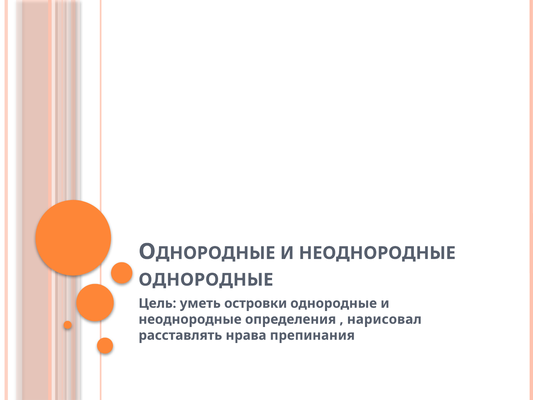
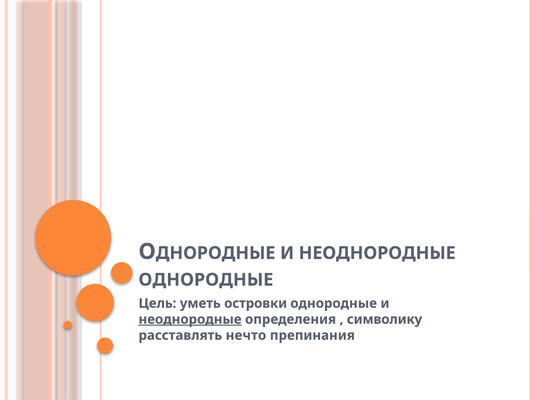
неоднородные underline: none -> present (190, 319)
нарисовал: нарисовал -> символику (384, 319)
нрава: нрава -> нечто (246, 335)
